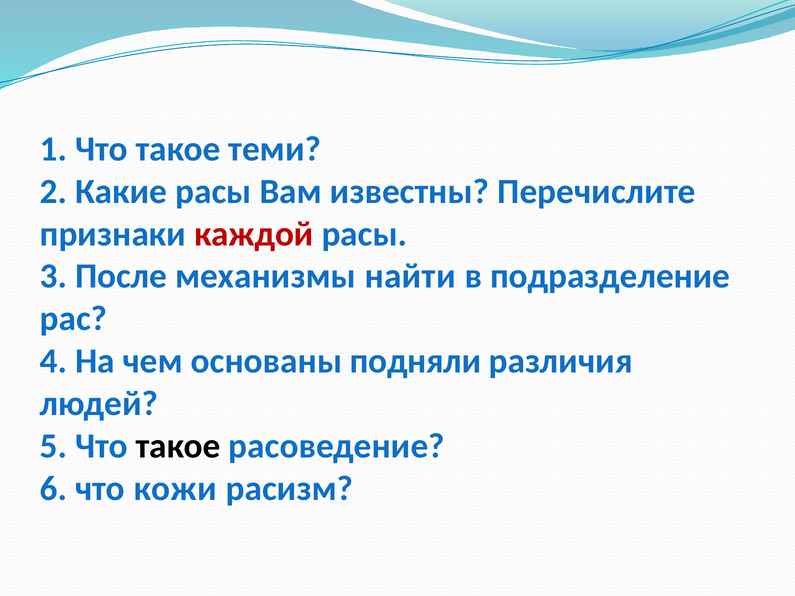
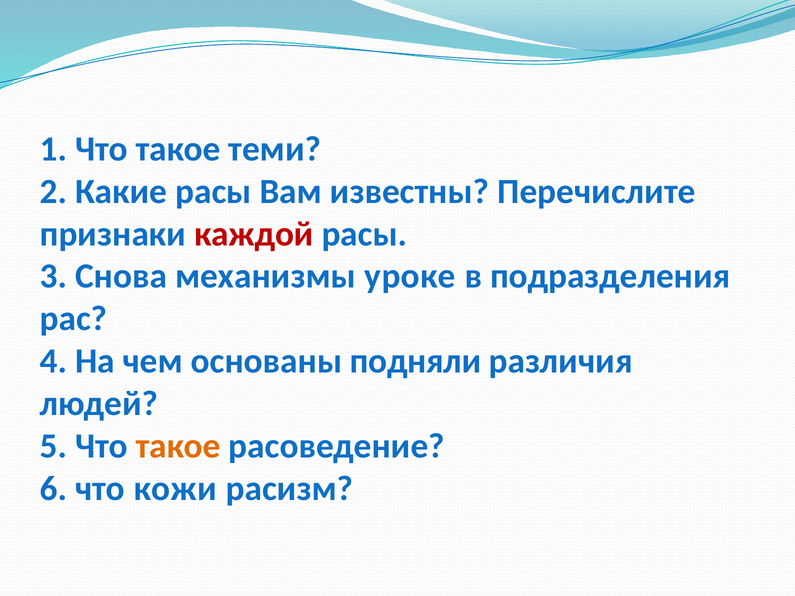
После: После -> Снова (121, 276)
найти: найти -> уроке (410, 276)
подразделение: подразделение -> подразделения (610, 276)
такое colour: black -> orange (178, 446)
